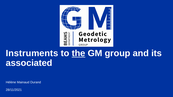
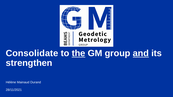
Instruments: Instruments -> Consolidate (32, 53)
and underline: none -> present (141, 53)
associated: associated -> strengthen (29, 63)
